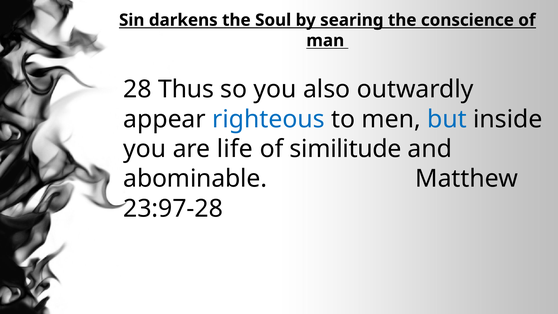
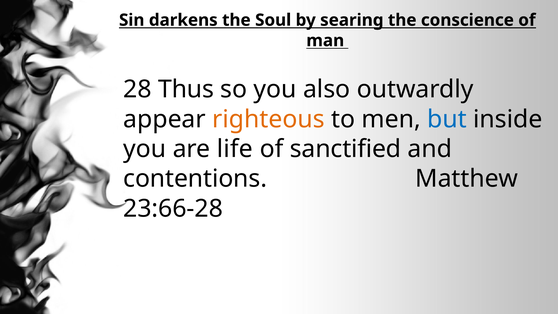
righteous colour: blue -> orange (269, 119)
similitude: similitude -> sanctified (346, 149)
abominable: abominable -> contentions (195, 179)
23:97-28: 23:97-28 -> 23:66-28 (173, 208)
